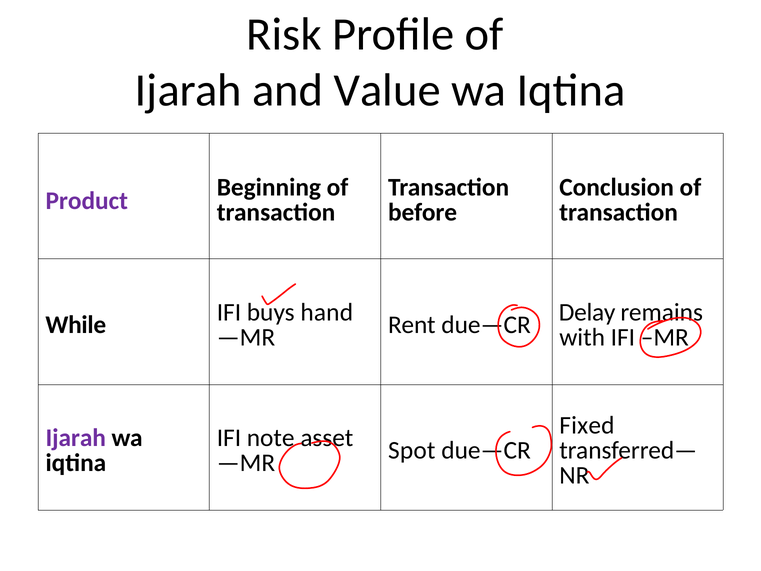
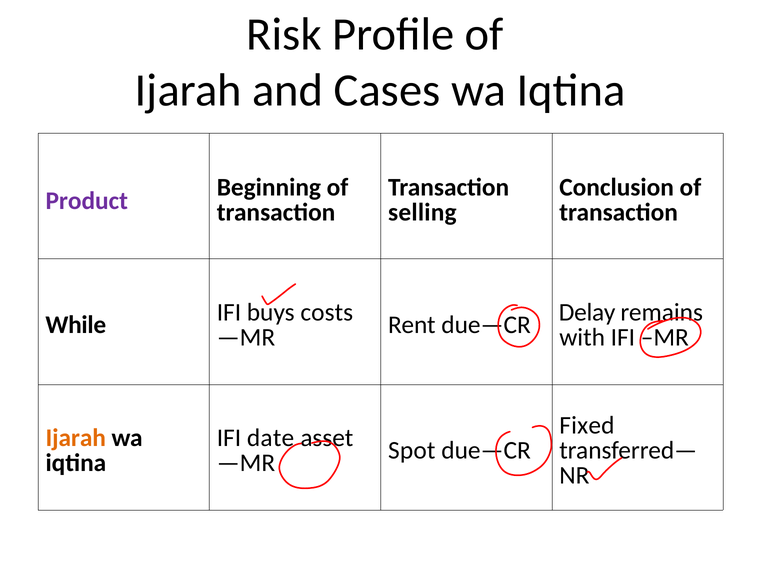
Value: Value -> Cases (387, 90)
before: before -> selling (422, 212)
hand: hand -> costs (327, 312)
Ijarah colour: purple -> orange (76, 438)
note: note -> date (271, 438)
